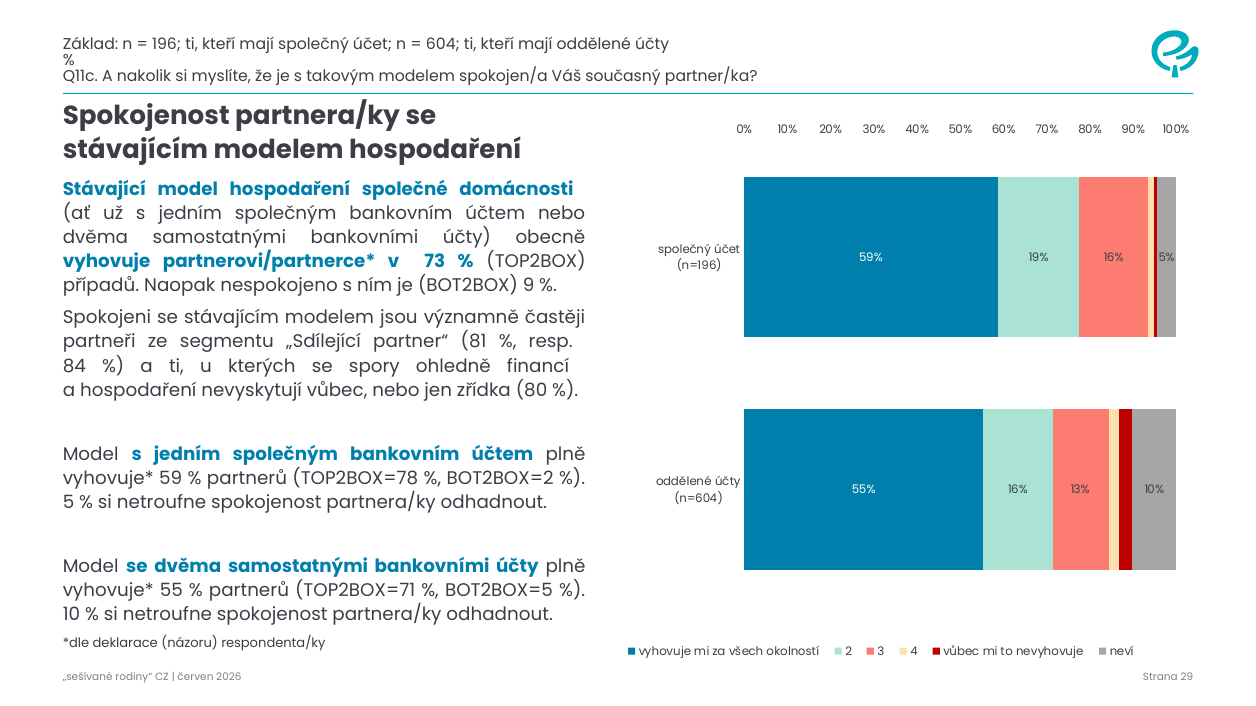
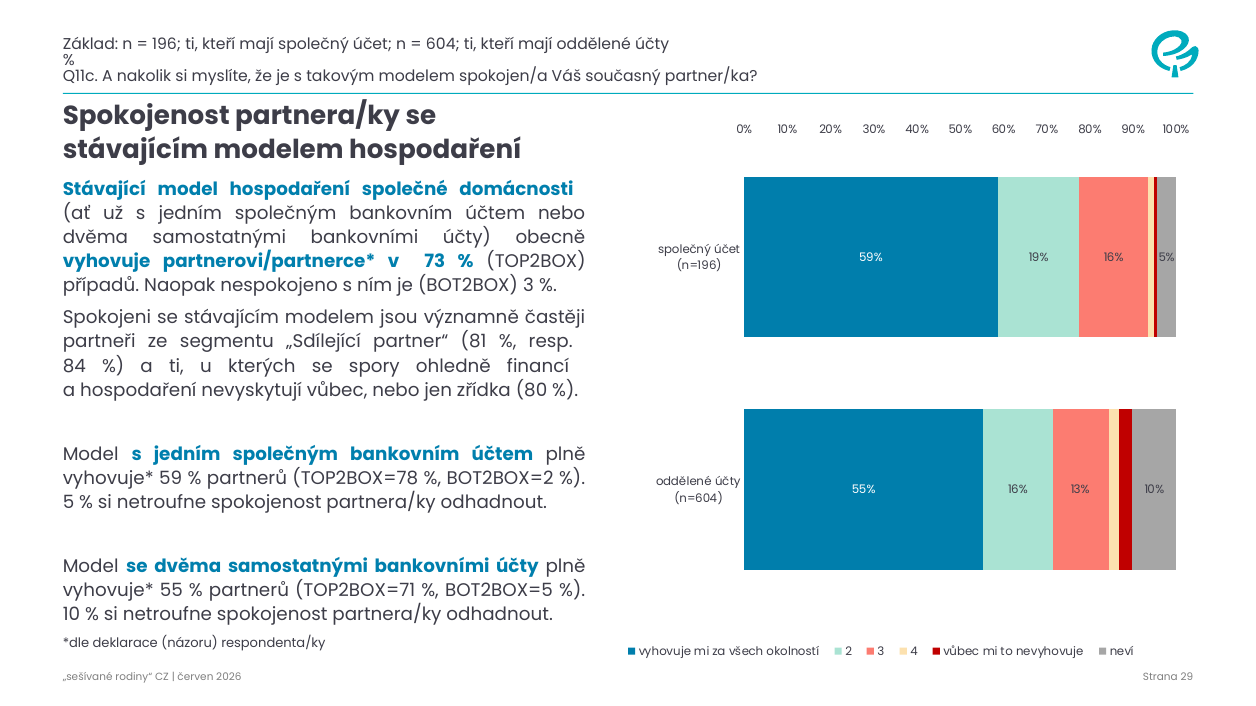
BOT2BOX 9: 9 -> 3 (529, 286)
